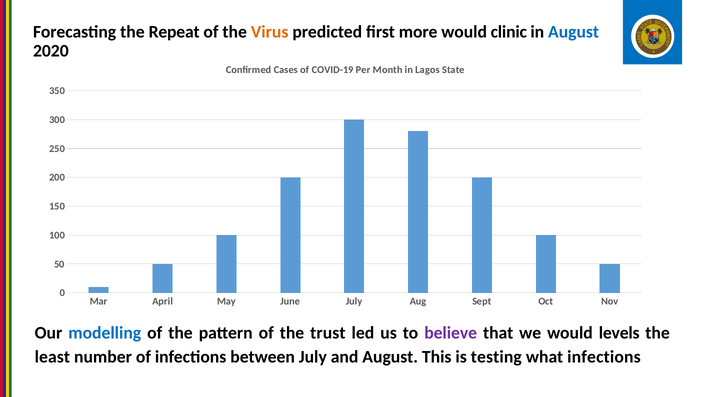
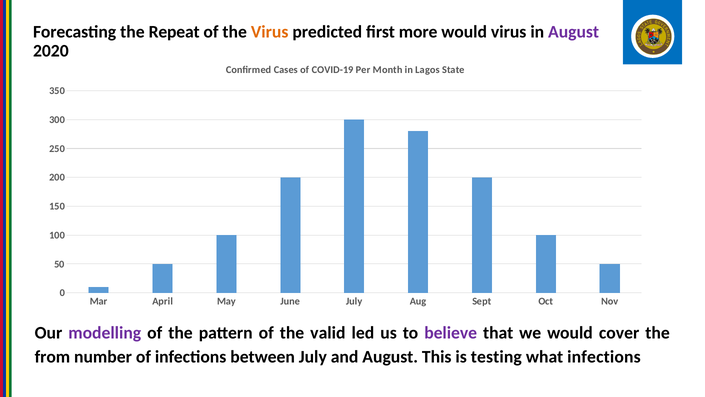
would clinic: clinic -> virus (509, 32)
August colour: blue -> purple (574, 32)
modelling colour: blue -> purple (105, 332)
trust: trust -> valid (328, 332)
levels: levels -> cover (619, 332)
least: least -> from (52, 356)
